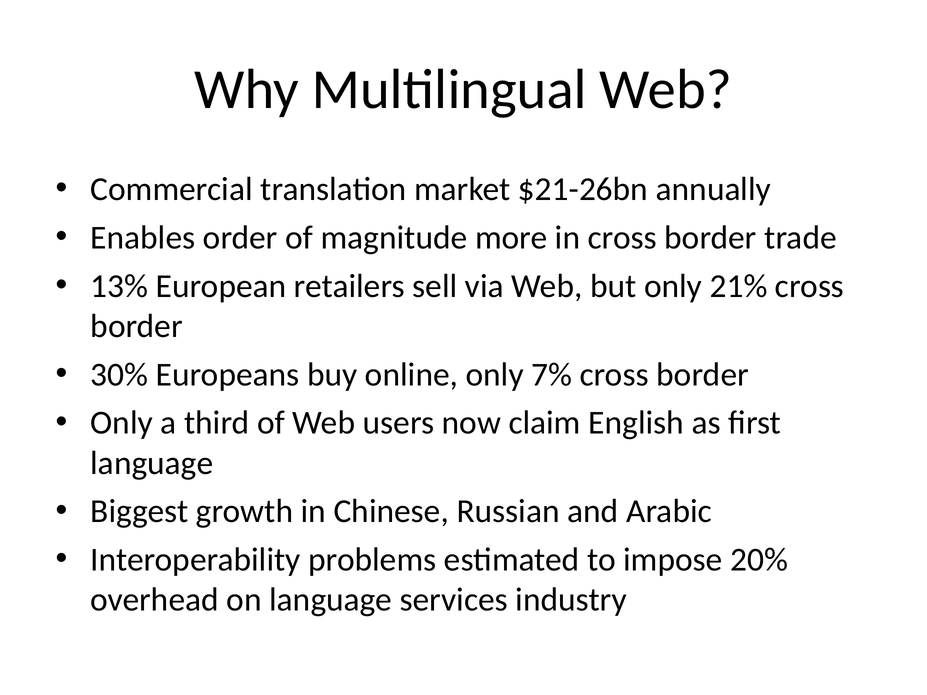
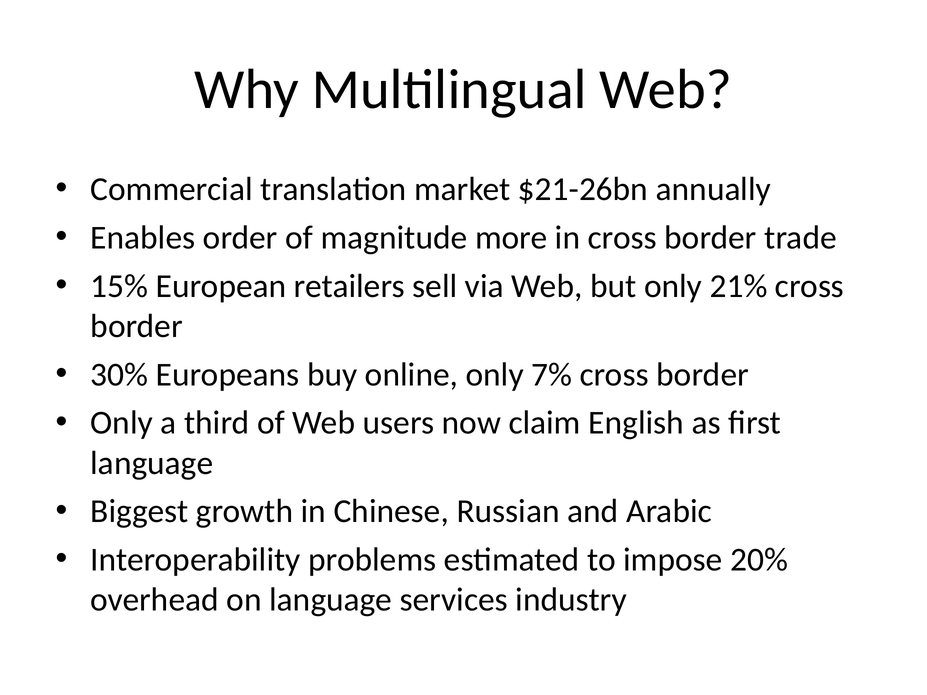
13%: 13% -> 15% (119, 286)
